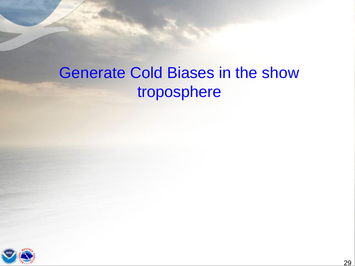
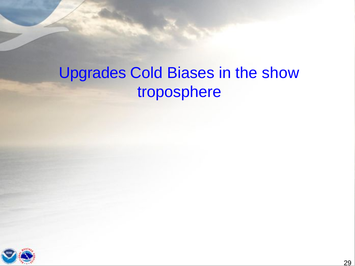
Generate: Generate -> Upgrades (93, 73)
